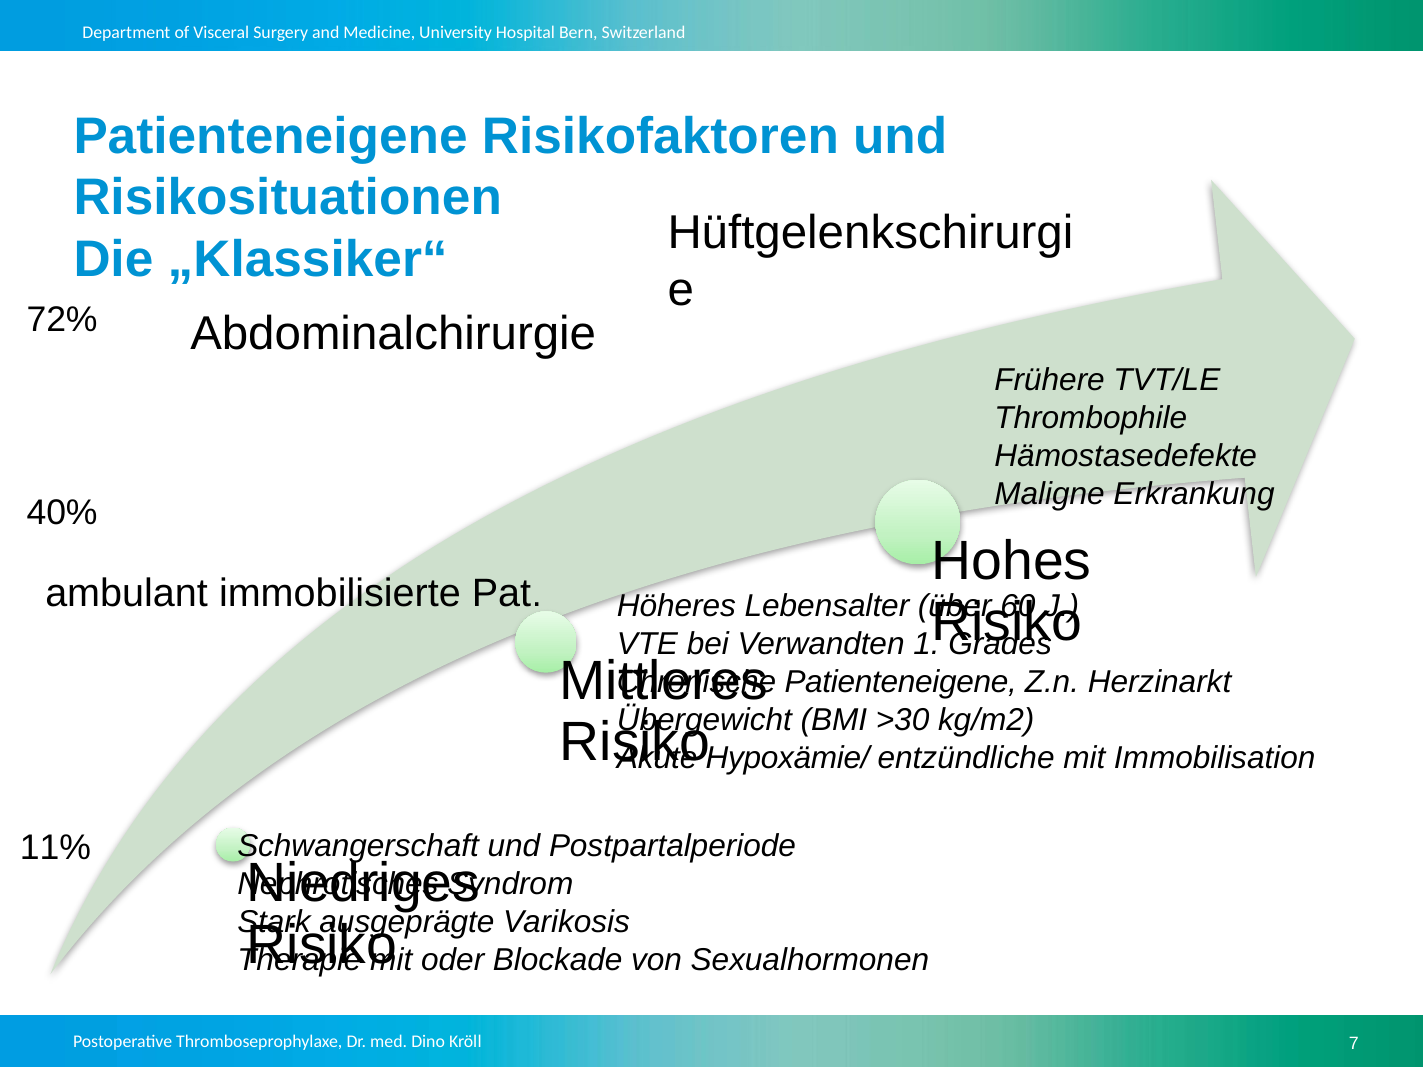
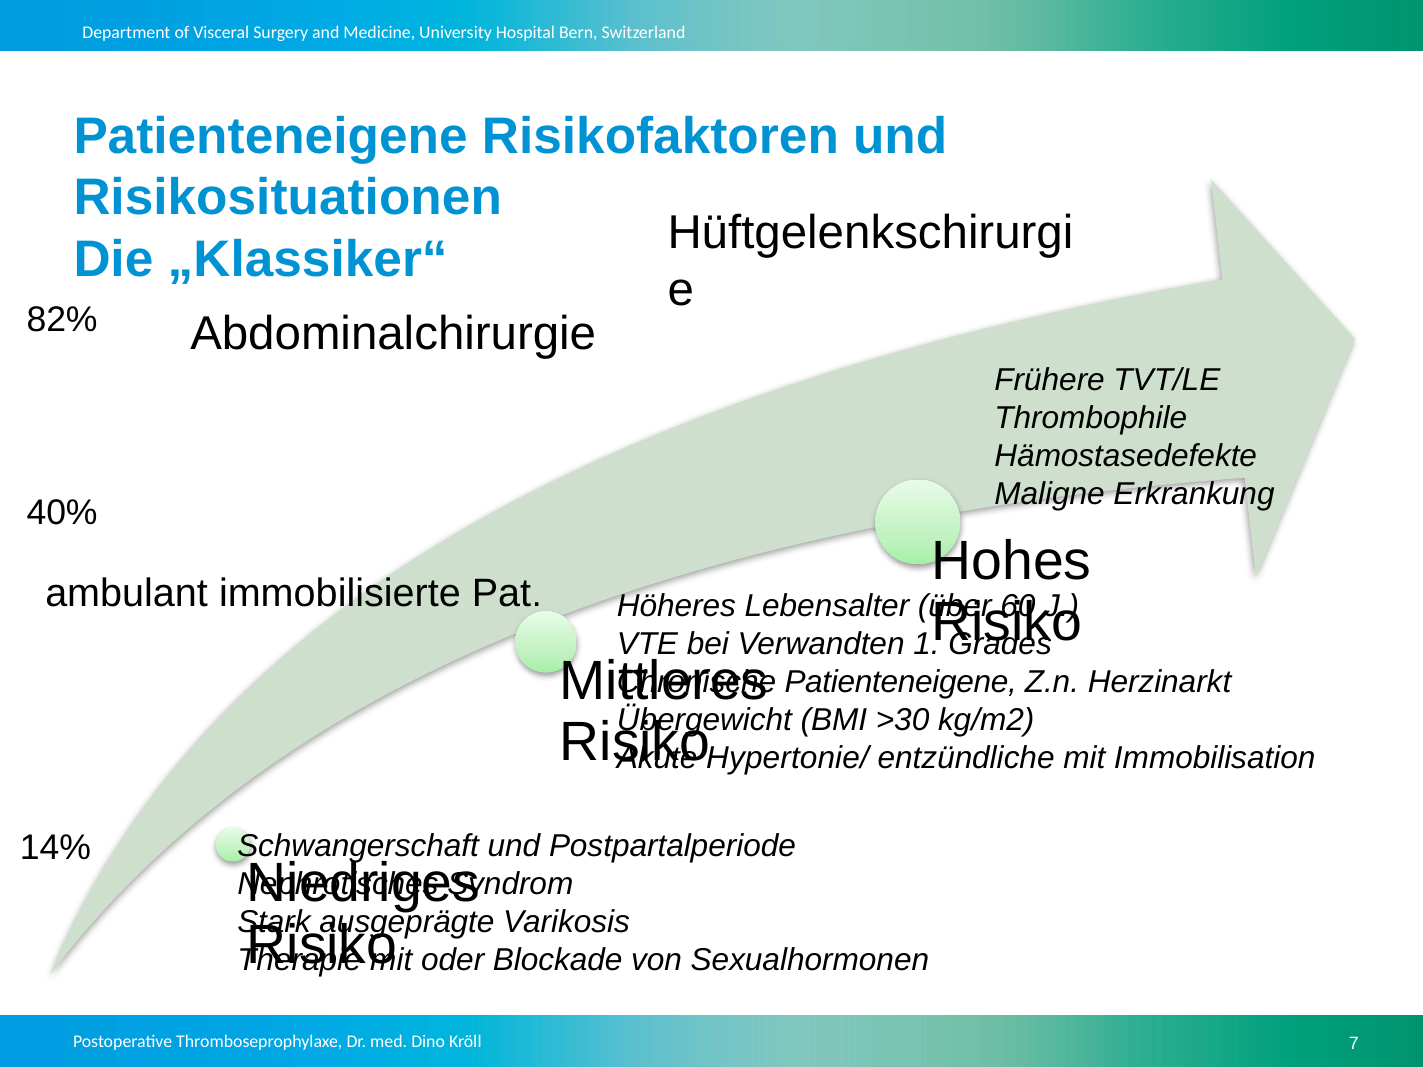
72%: 72% -> 82% (62, 320)
Hypoxämie/: Hypoxämie/ -> Hypertonie/ (787, 758)
11%: 11% -> 14% (55, 847)
